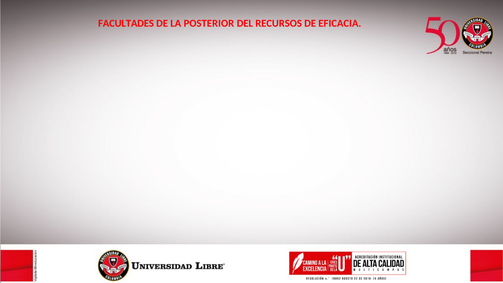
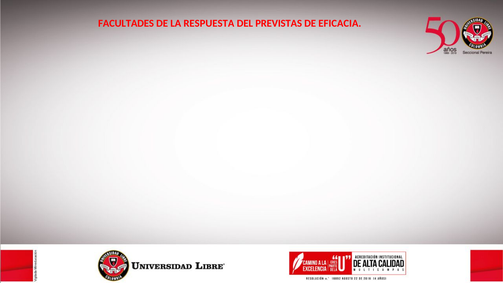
POSTERIOR: POSTERIOR -> RESPUESTA (209, 23)
RECURSOS: RECURSOS -> PREVISTAS (279, 23)
